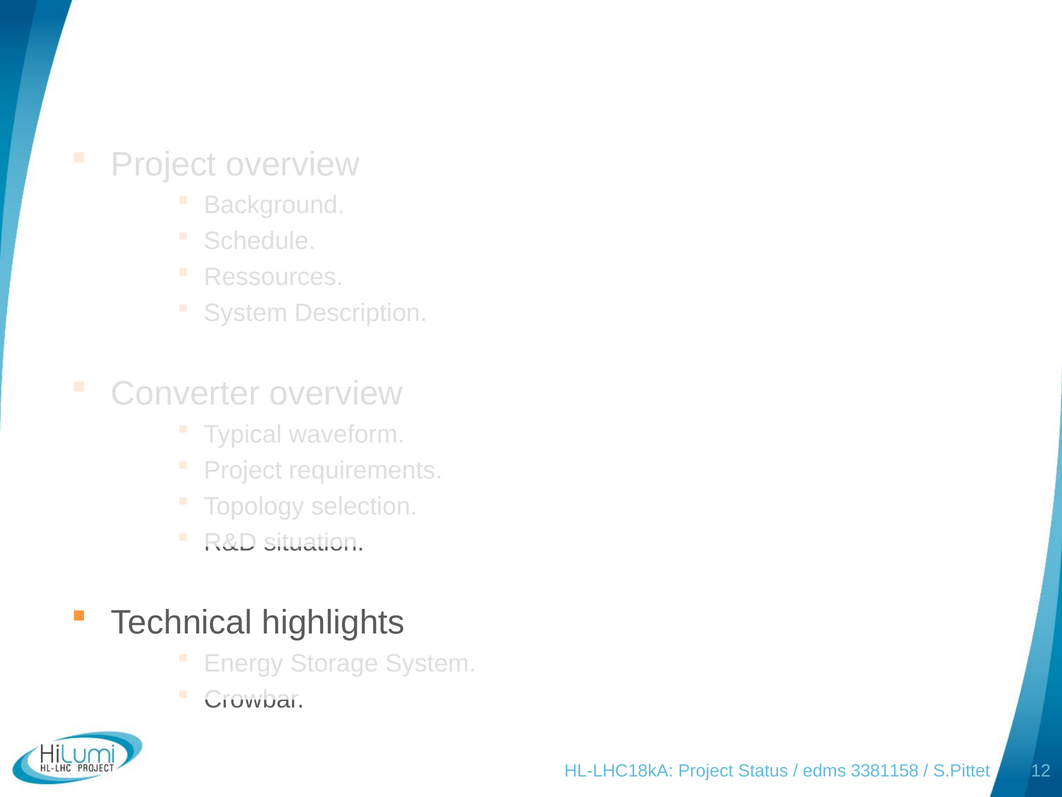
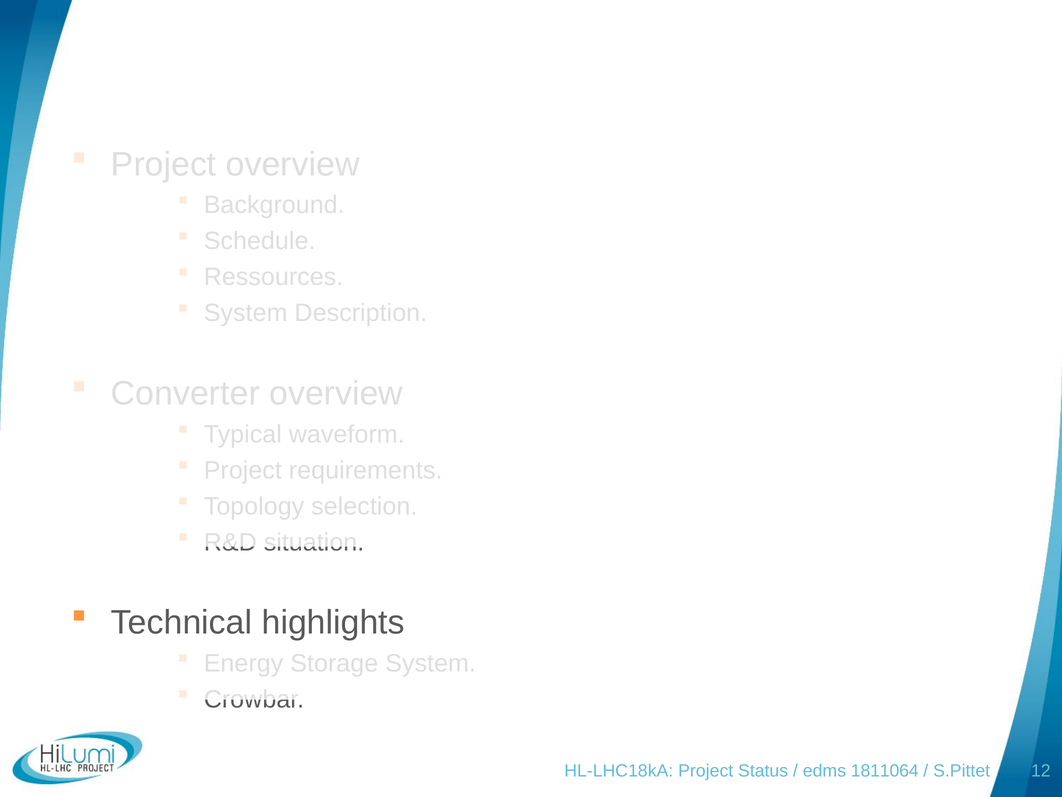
3381158: 3381158 -> 1811064 (885, 771)
